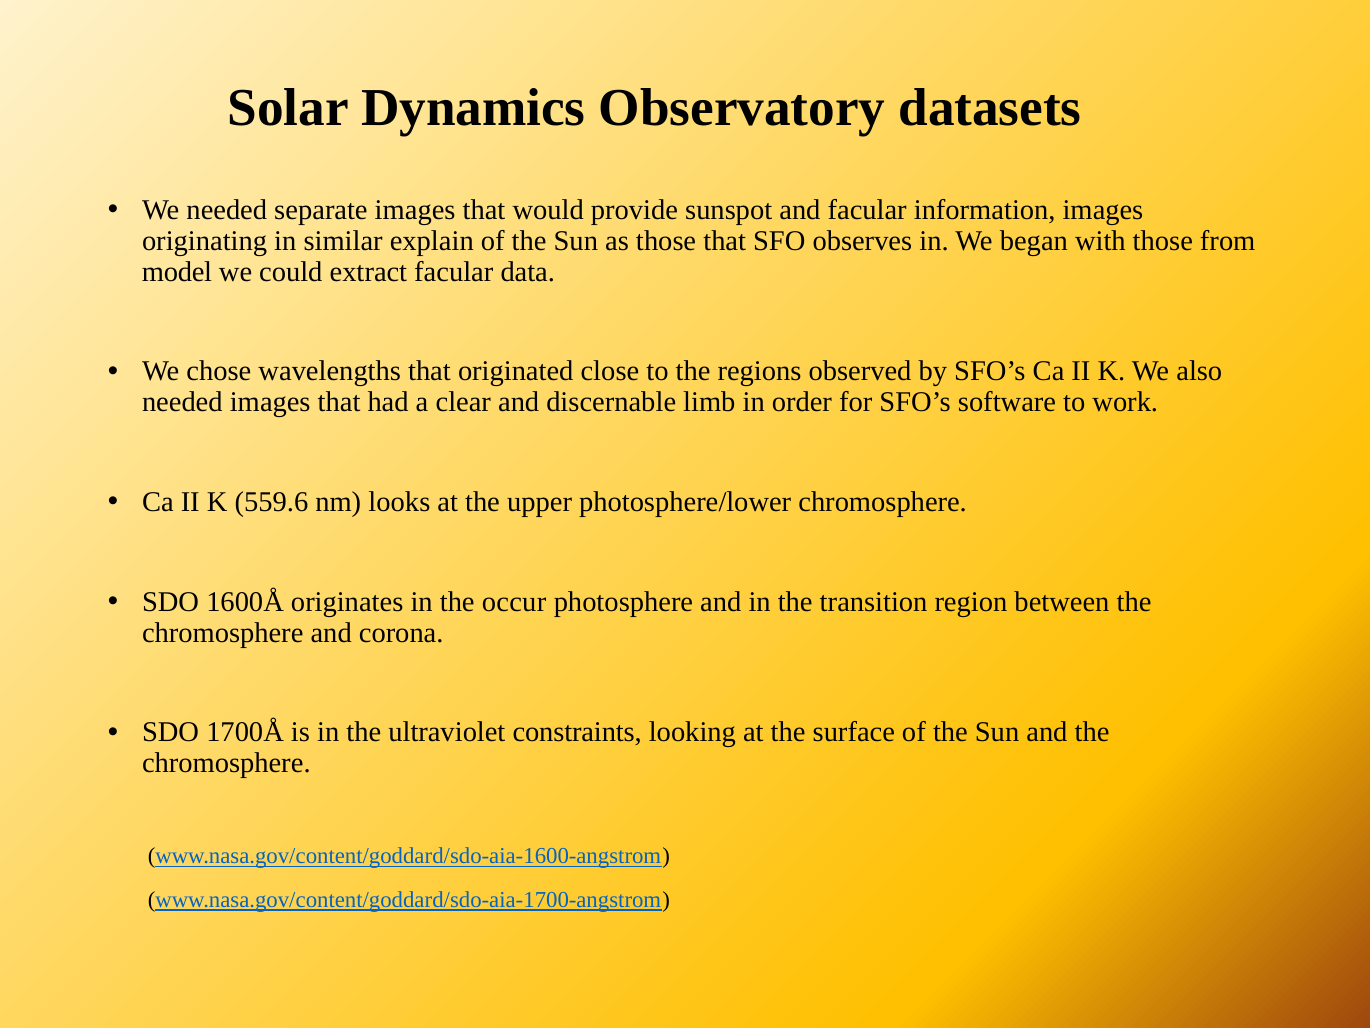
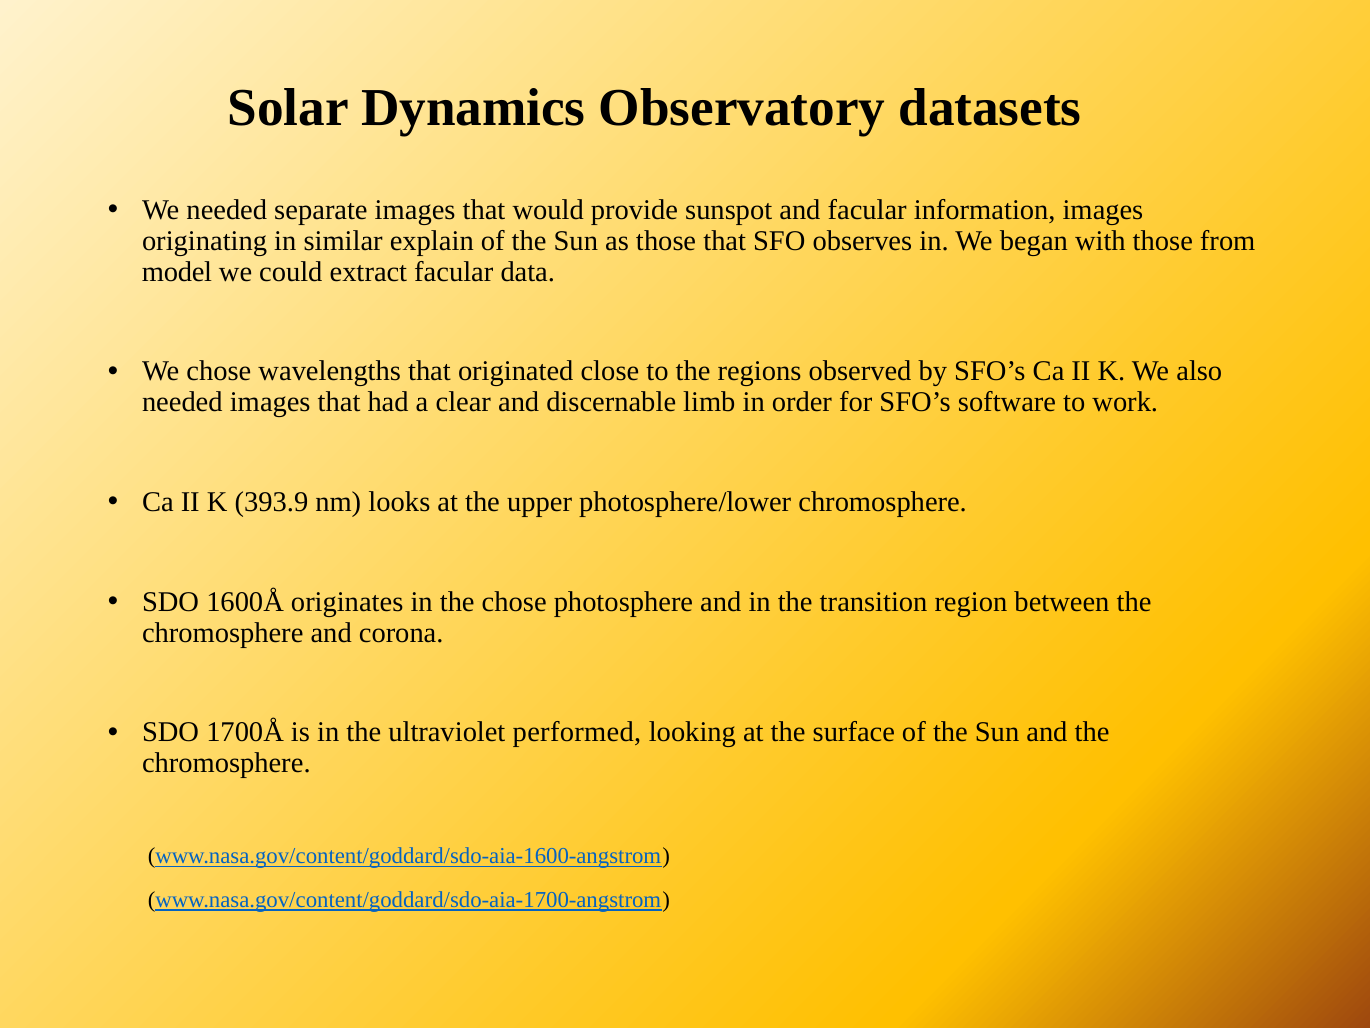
559.6: 559.6 -> 393.9 (272, 502)
the occur: occur -> chose (514, 602)
constraints: constraints -> performed (577, 732)
